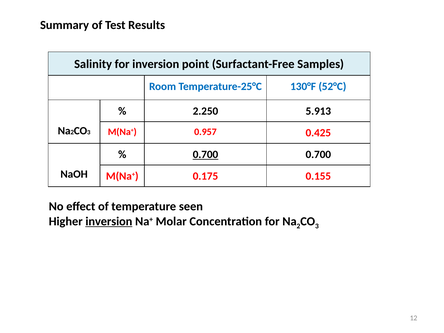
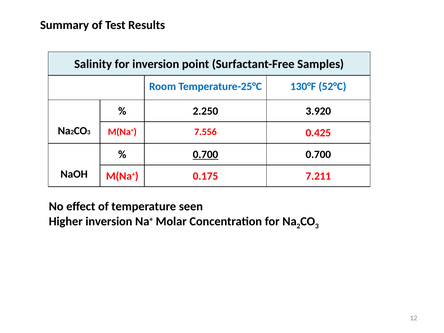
5.913: 5.913 -> 3.920 (318, 111)
0.957: 0.957 -> 7.556 (205, 132)
0.155: 0.155 -> 7.211 (318, 176)
inversion underline: present -> none (109, 221)
